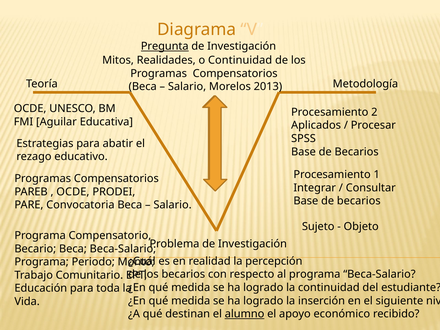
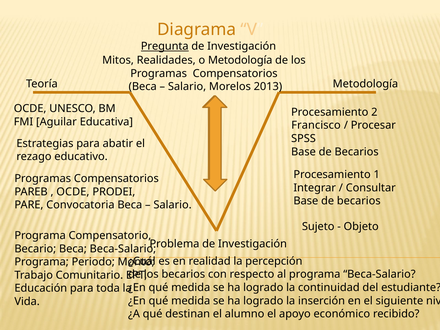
o Continuidad: Continuidad -> Metodología (240, 60)
Aplicados: Aplicados -> Francisco (316, 125)
alumno underline: present -> none (245, 314)
